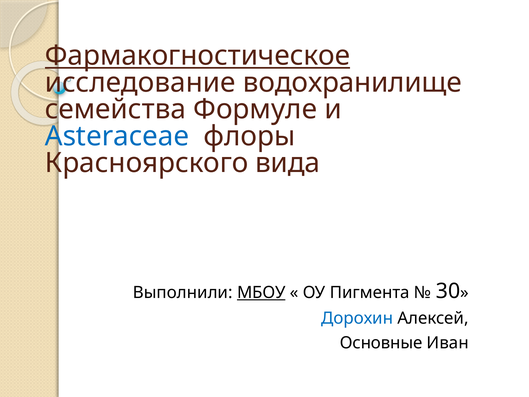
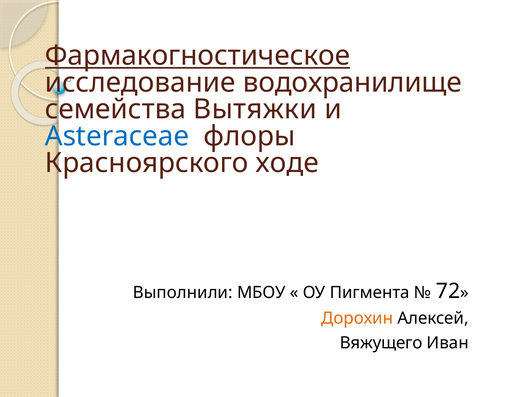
Формуле: Формуле -> Вытяжки (255, 109)
вида: вида -> ходе (287, 163)
МБОУ underline: present -> none (261, 293)
30: 30 -> 72 (448, 291)
Дорохин colour: blue -> orange (357, 318)
Основные: Основные -> Вяжущего (381, 343)
